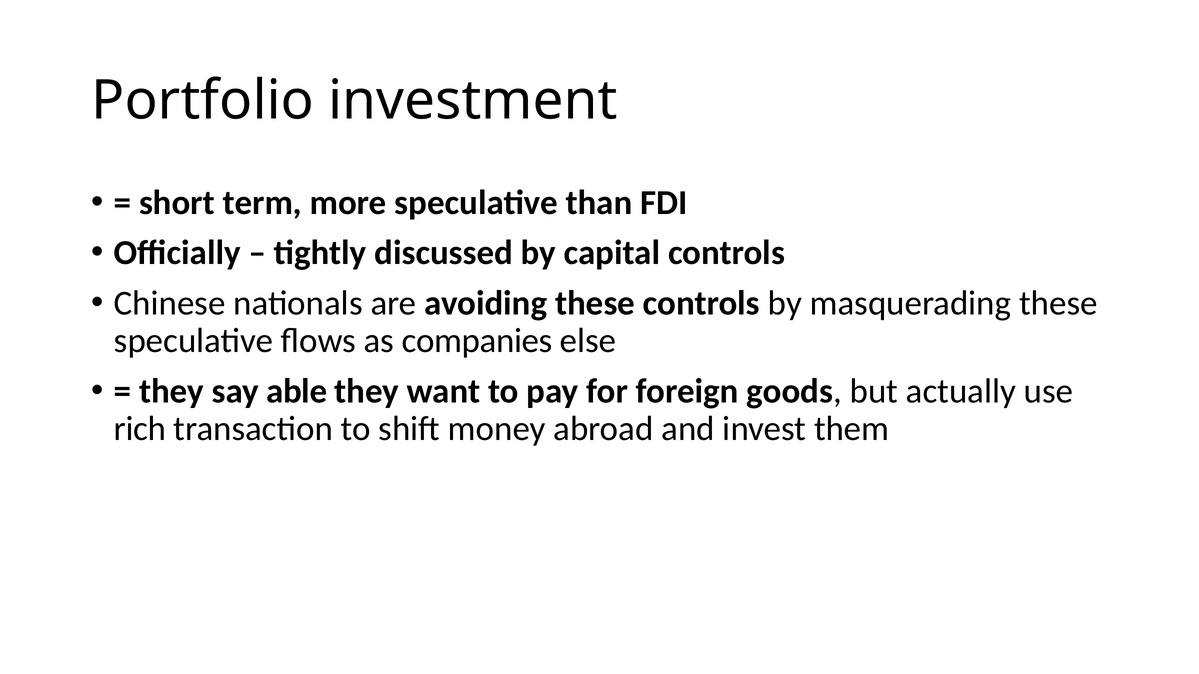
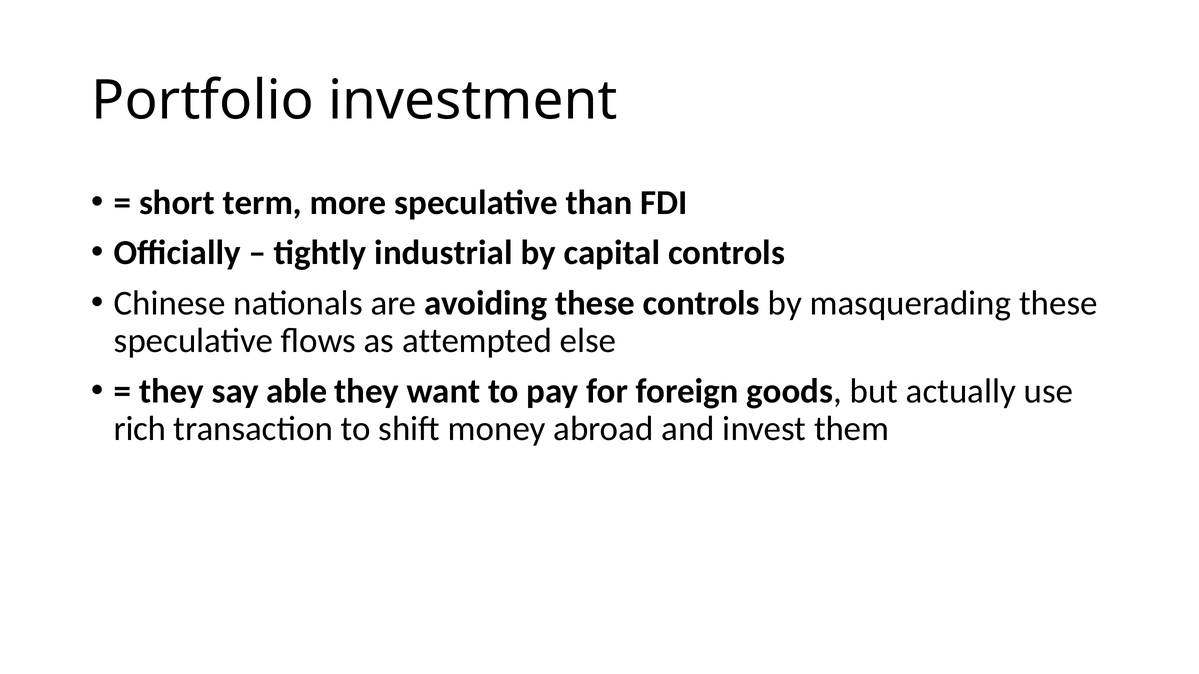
discussed: discussed -> industrial (444, 253)
companies: companies -> attempted (477, 341)
